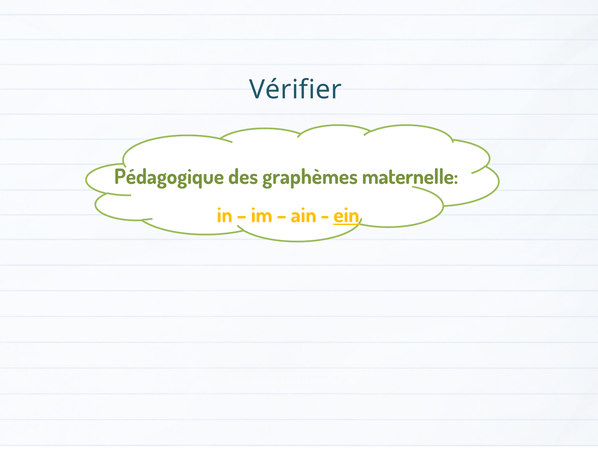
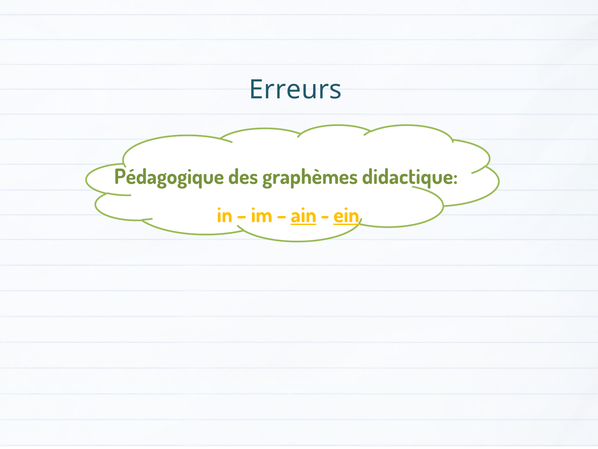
Vérifier: Vérifier -> Erreurs (295, 90)
maternelle: maternelle -> didactique (410, 177)
ain underline: none -> present (304, 215)
